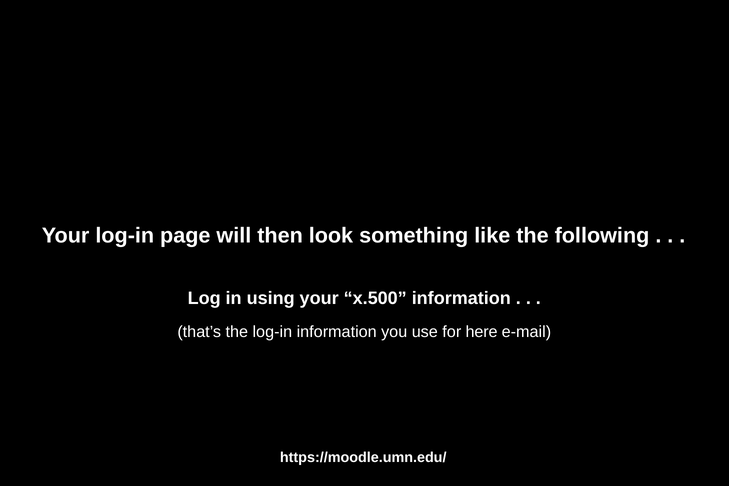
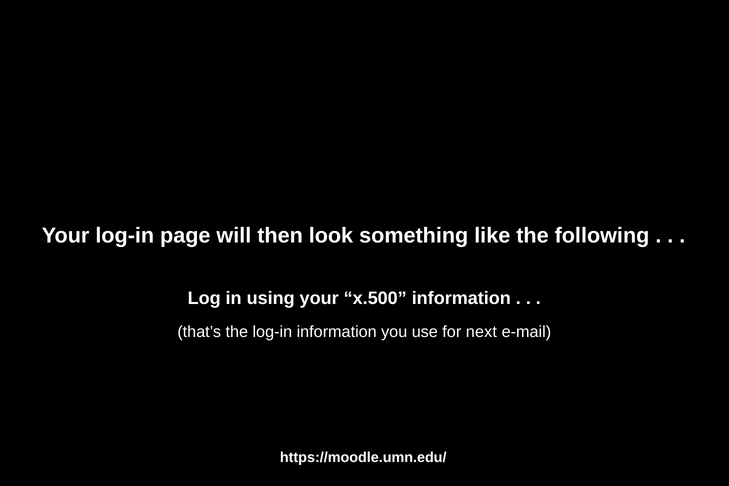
here: here -> next (481, 332)
